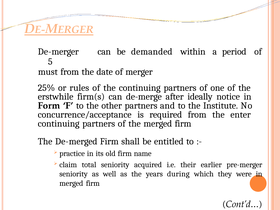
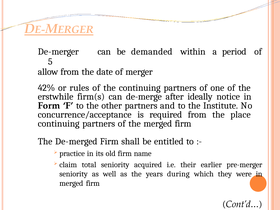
must: must -> allow (48, 72)
25%: 25% -> 42% (46, 88)
enter: enter -> place (241, 115)
